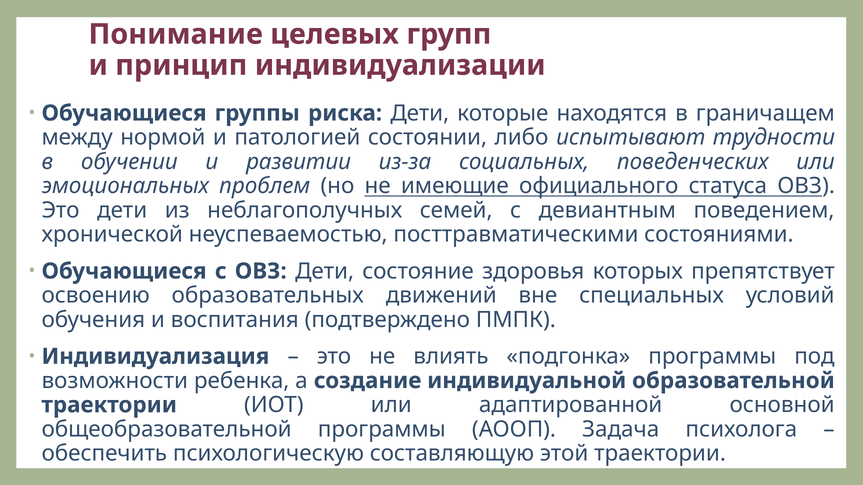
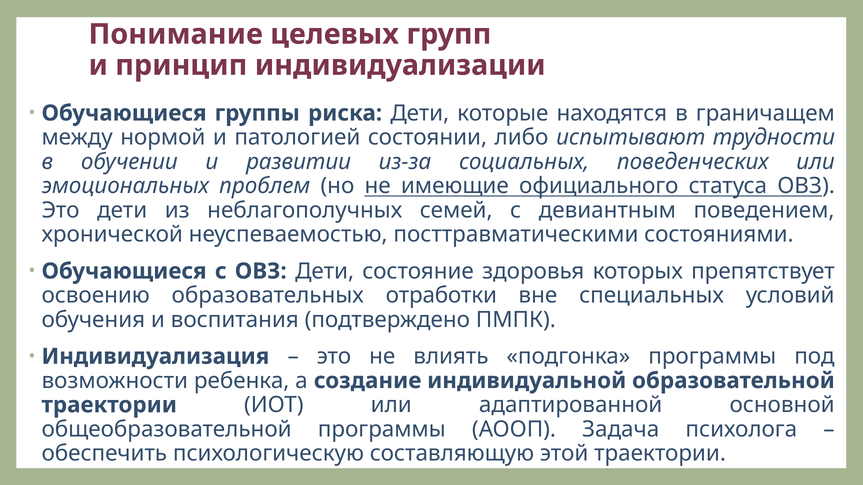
движений: движений -> отработки (441, 296)
